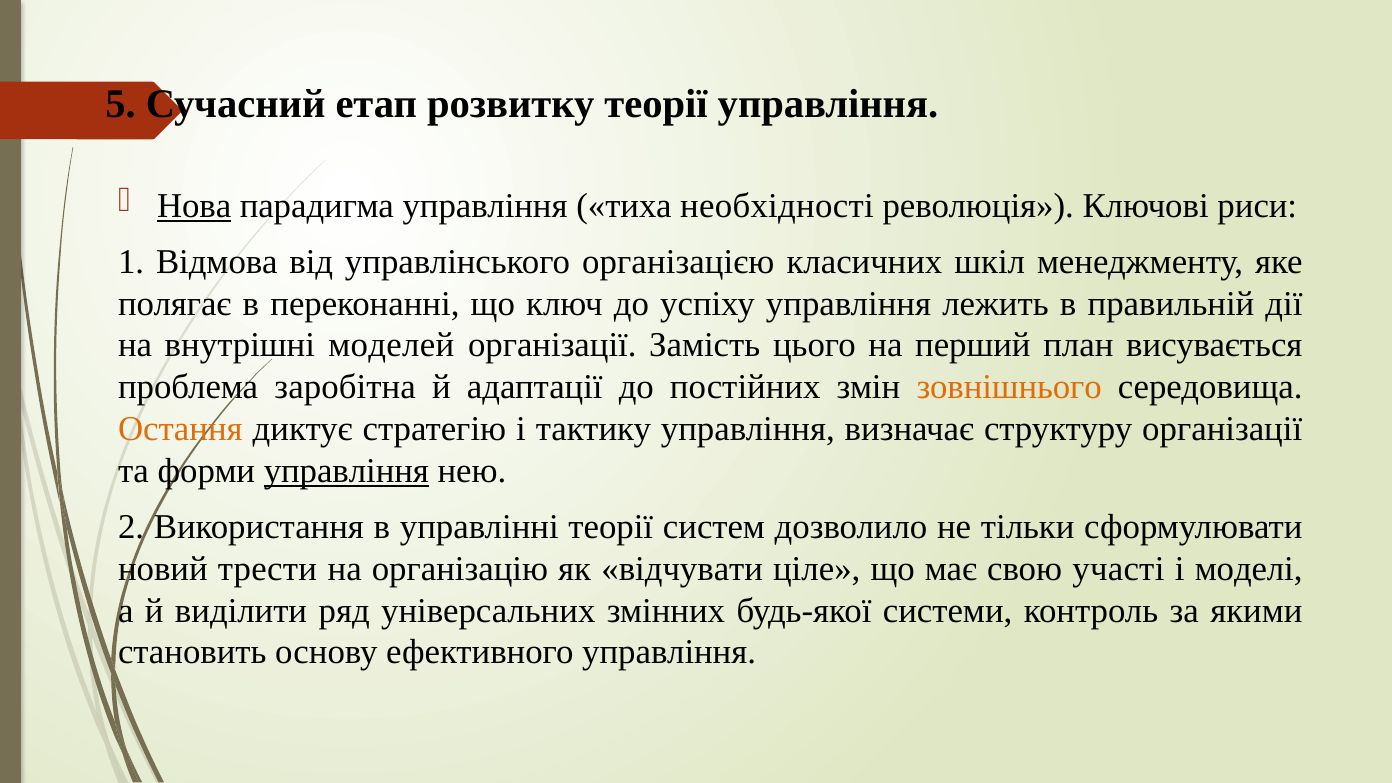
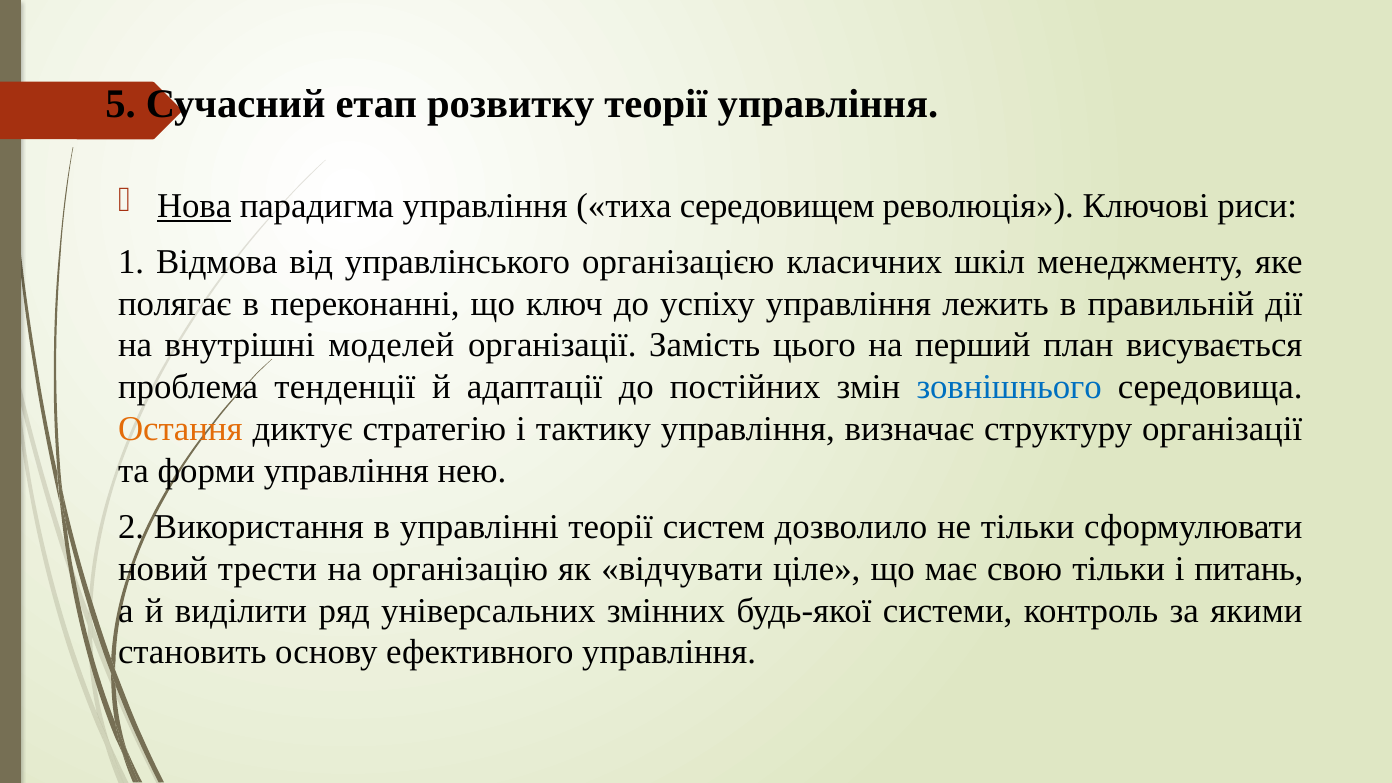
необхідності: необхідності -> середовищем (777, 206)
заробітна: заробітна -> тенденції (345, 387)
зовнішнього colour: orange -> blue (1009, 387)
управління underline: present -> none (346, 471)
свою участі: участі -> тільки (1119, 569)
моделі: моделі -> питань (1249, 569)
